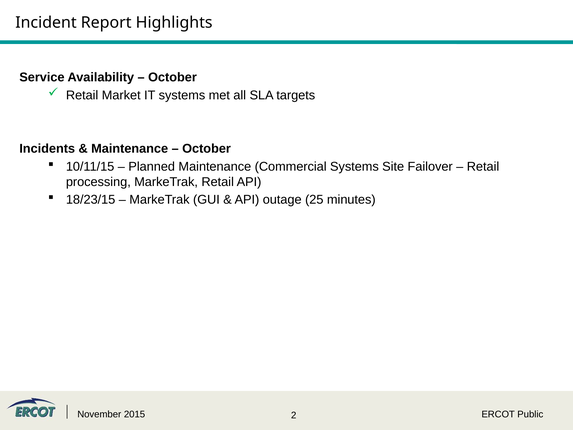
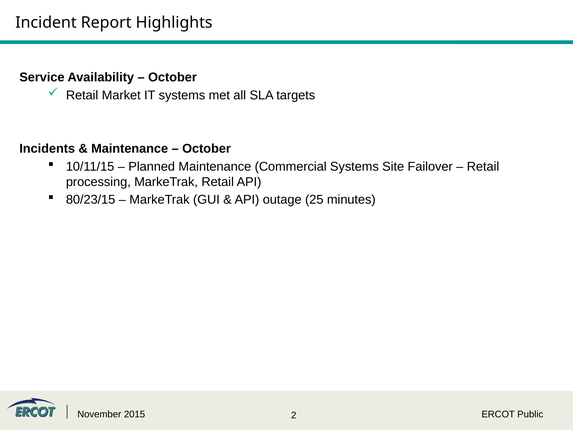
18/23/15: 18/23/15 -> 80/23/15 (91, 200)
